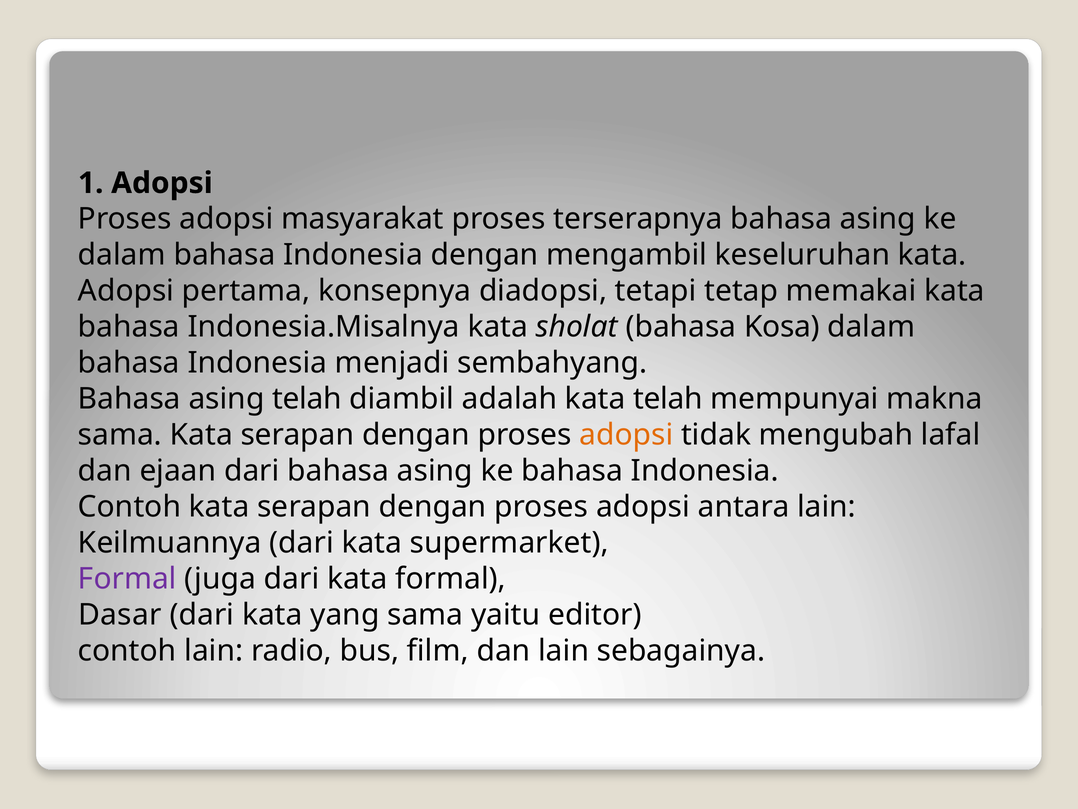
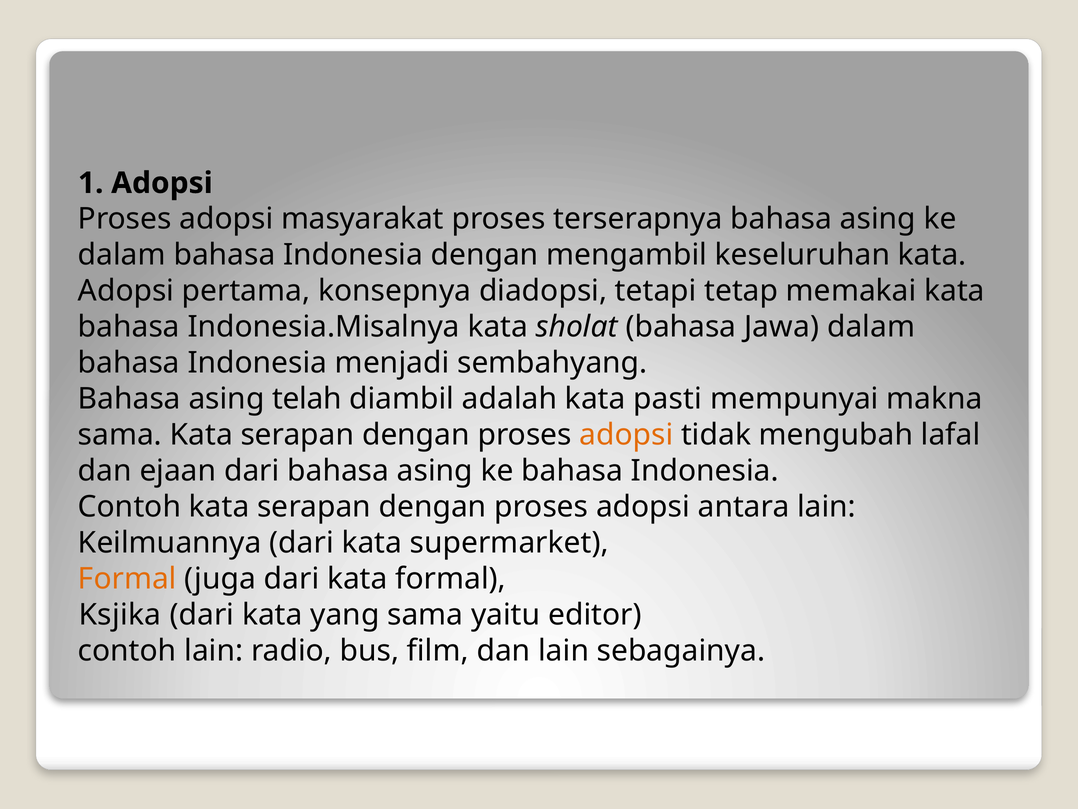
Kosa: Kosa -> Jawa (782, 327)
kata telah: telah -> pasti (668, 399)
Formal colour: purple -> orange (127, 578)
Dasar: Dasar -> Ksjika (120, 614)
